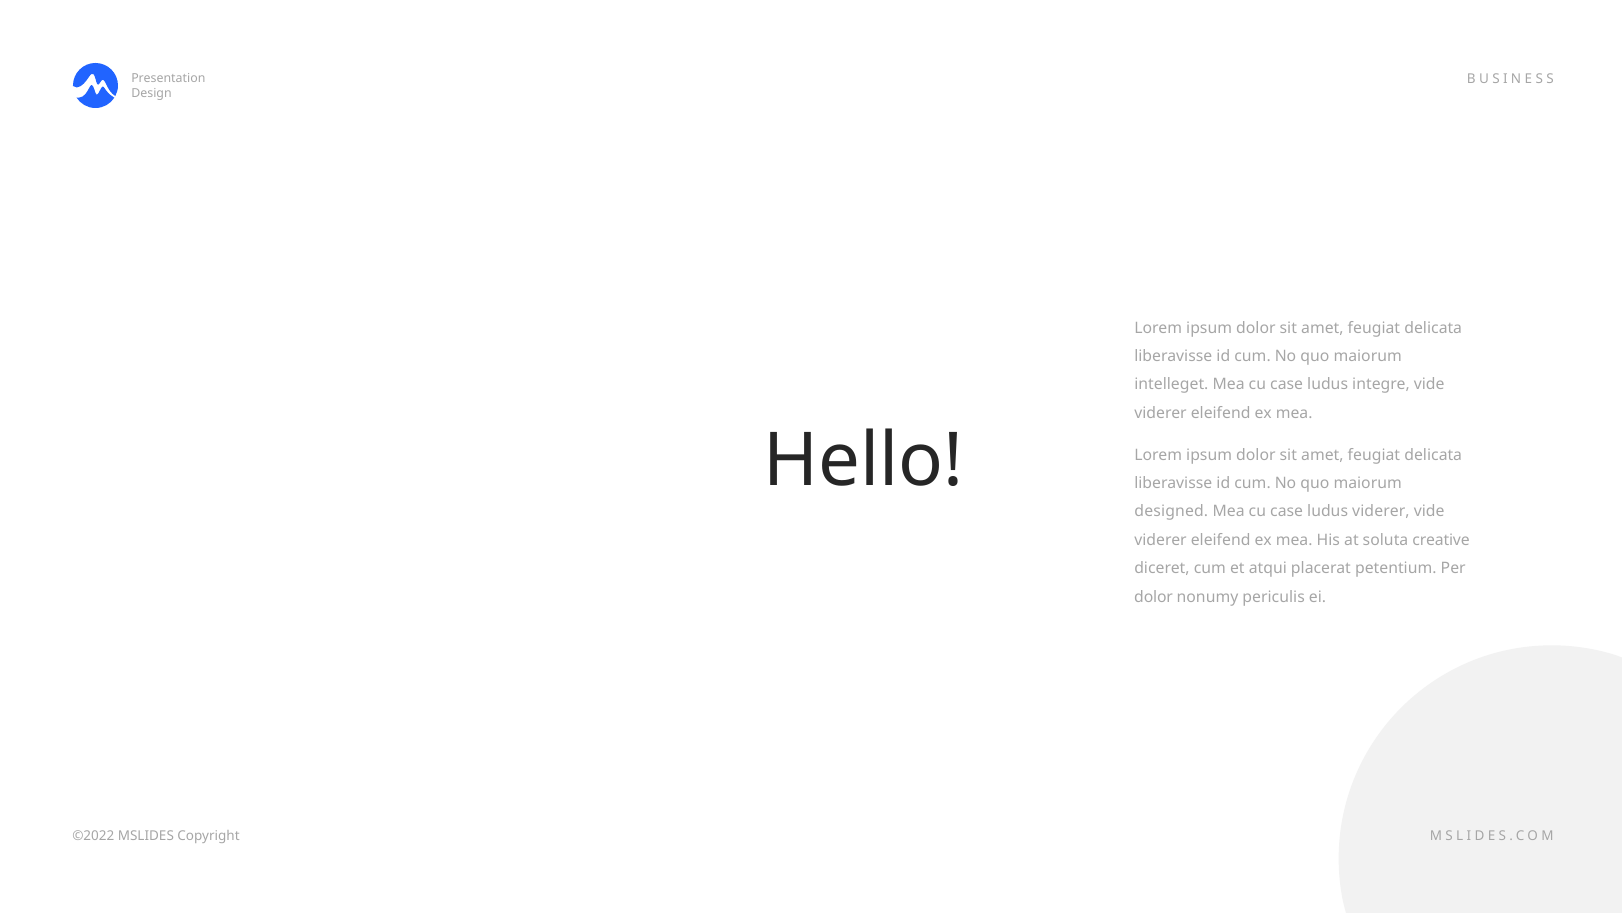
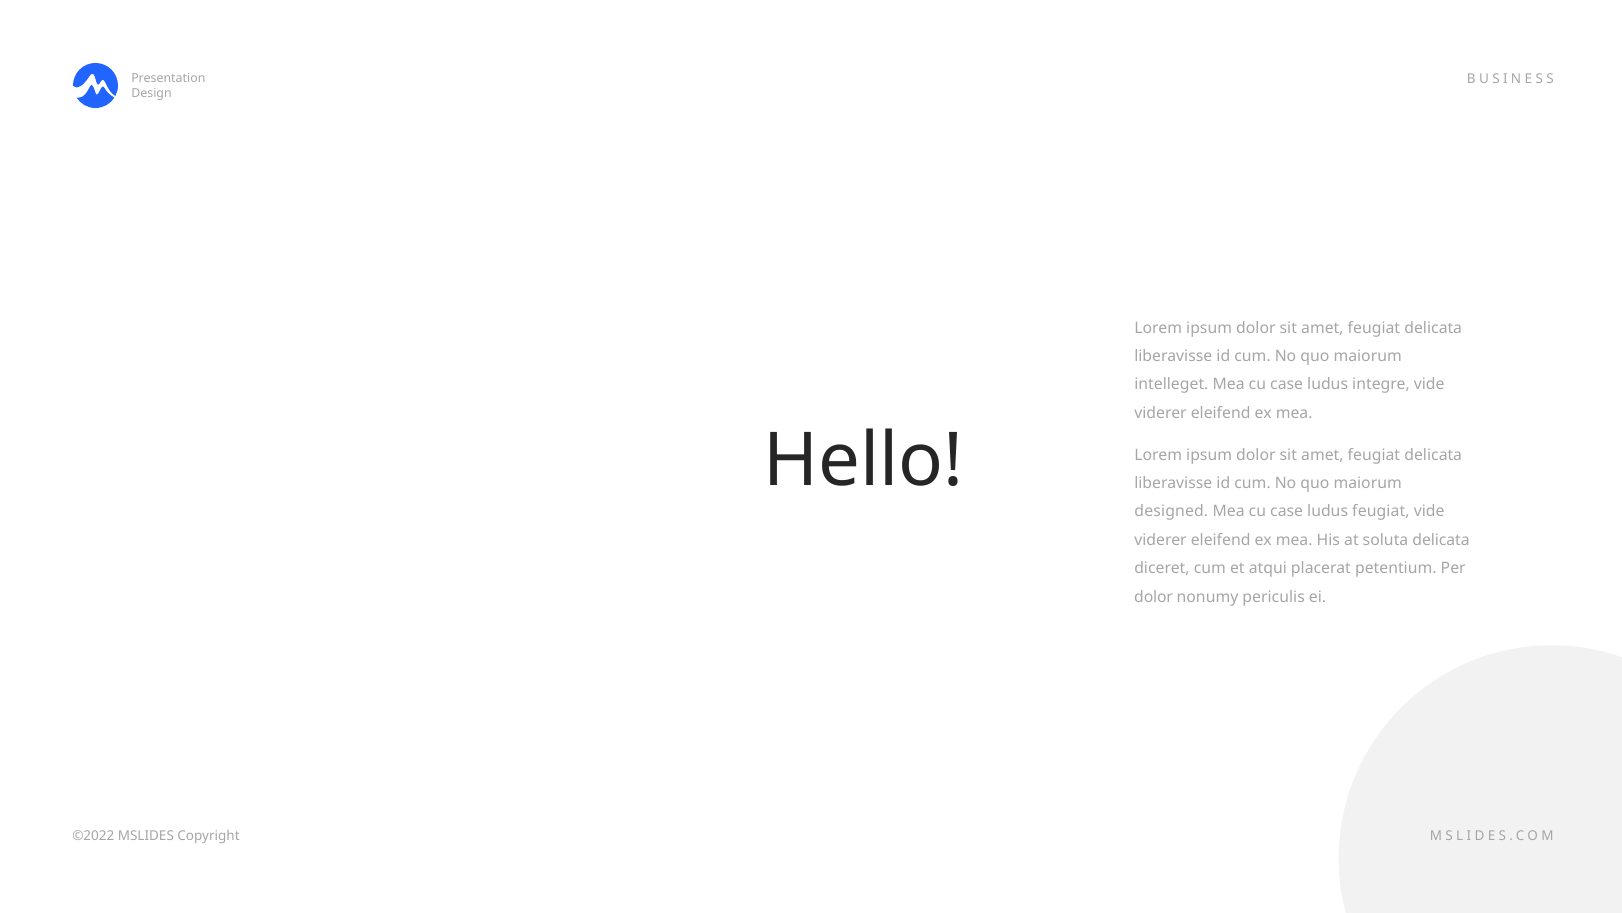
ludus viderer: viderer -> feugiat (1381, 511)
soluta creative: creative -> delicata (1441, 540)
